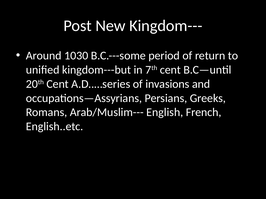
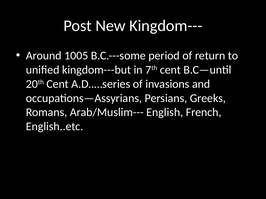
1030: 1030 -> 1005 (76, 56)
